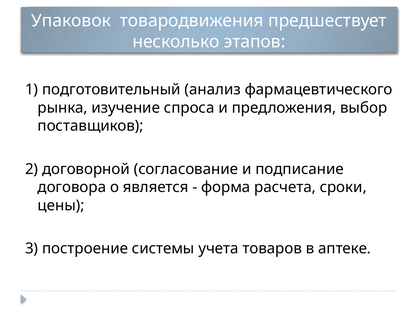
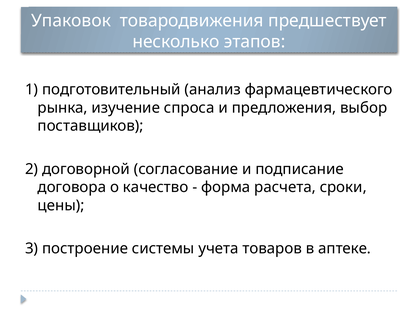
является: является -> качество (156, 187)
